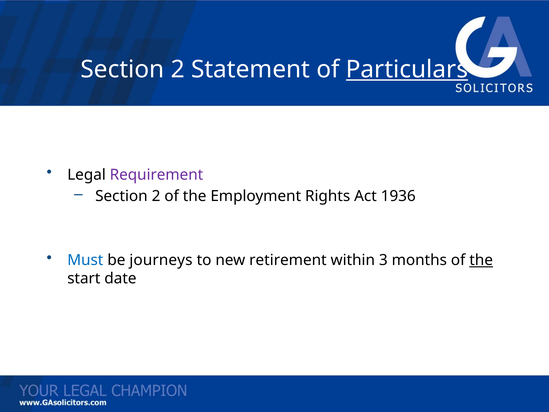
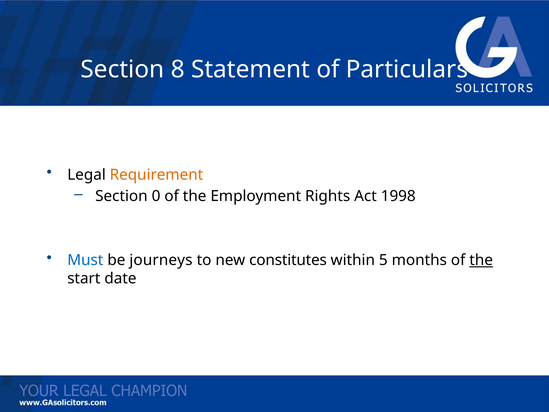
2: 2 -> 8 (178, 69)
Particulars underline: present -> none (407, 69)
Requirement colour: purple -> orange (156, 175)
2: 2 -> 0 (156, 196)
1936: 1936 -> 1998 (398, 196)
retirement: retirement -> constitutes (288, 260)
3: 3 -> 5 (383, 260)
